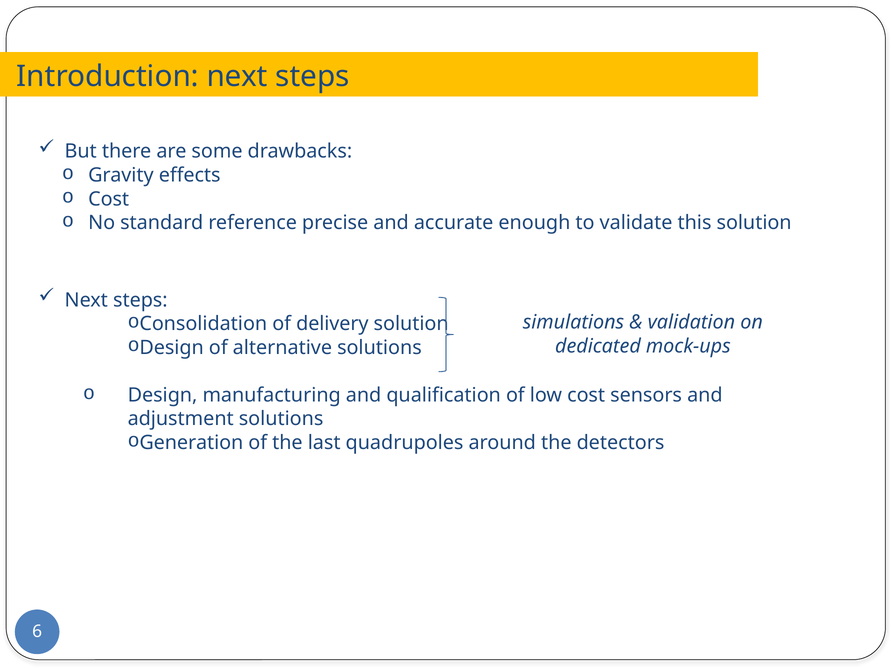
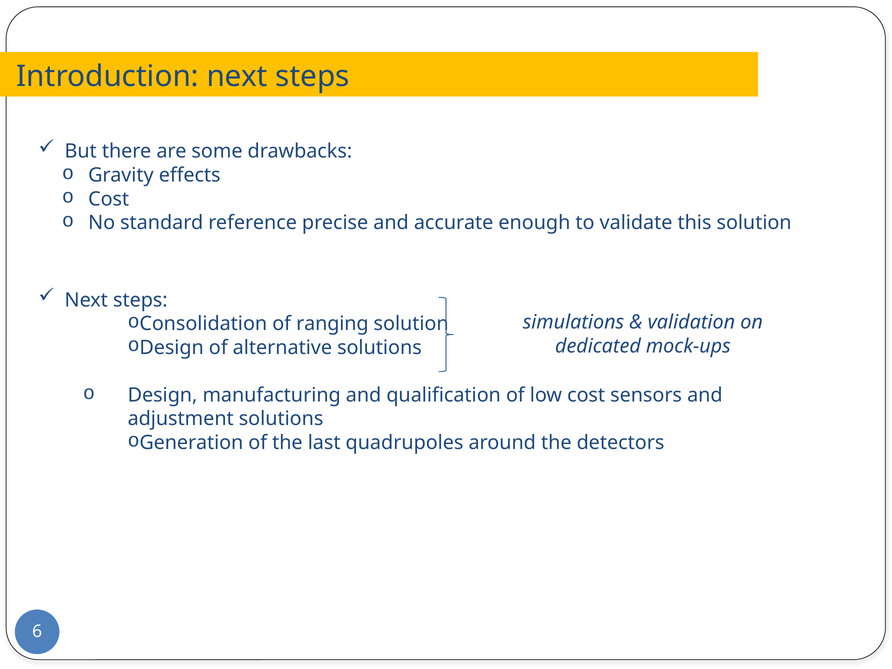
delivery: delivery -> ranging (332, 324)
